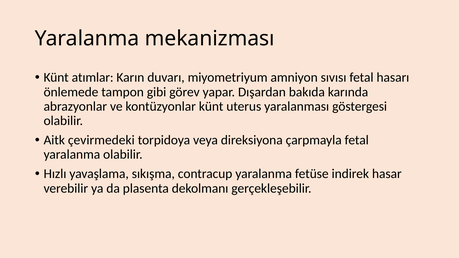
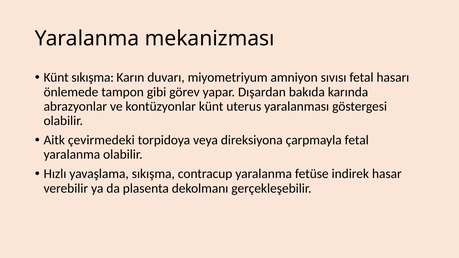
Künt atımlar: atımlar -> sıkışma (93, 78)
